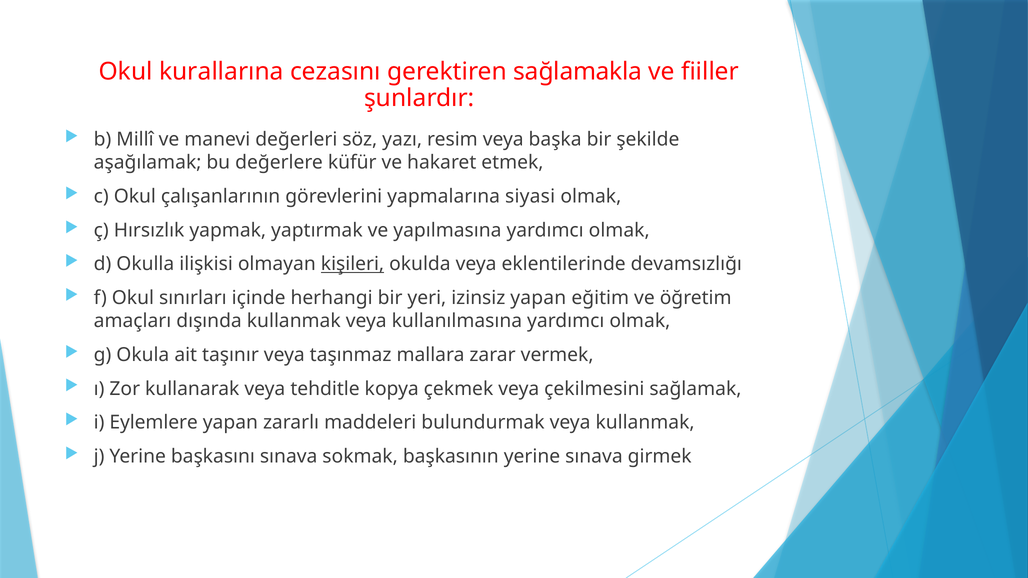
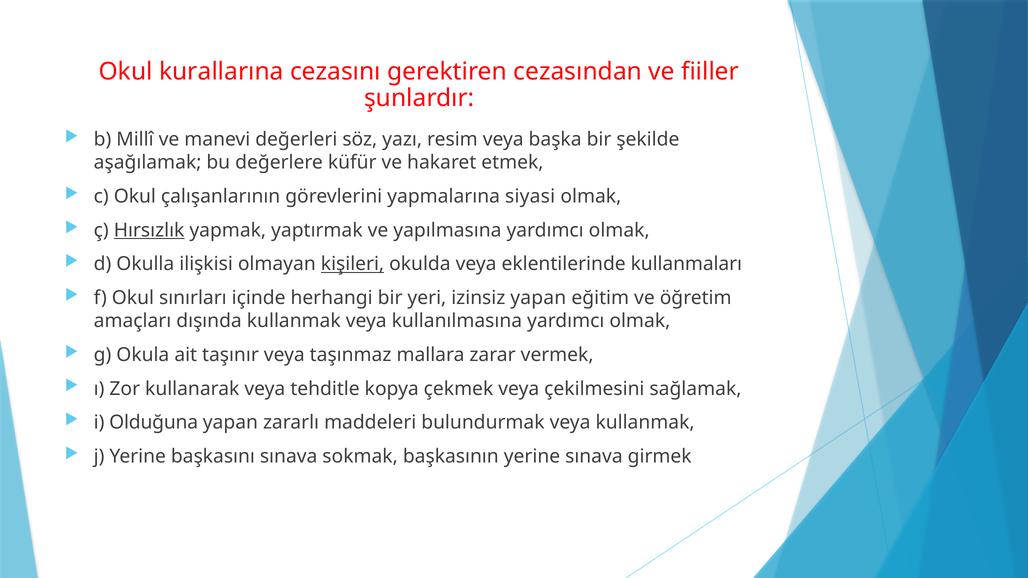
sağlamakla: sağlamakla -> cezasından (578, 72)
Hırsızlık underline: none -> present (149, 230)
devamsızlığı: devamsızlığı -> kullanmaları (686, 264)
Eylemlere: Eylemlere -> Olduğuna (154, 423)
